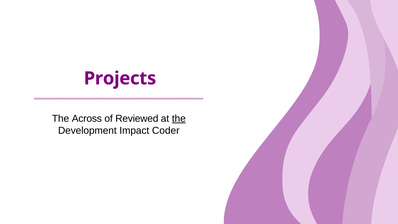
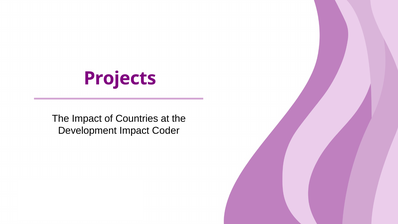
The Across: Across -> Impact (87, 118)
Reviewed: Reviewed -> Countries (137, 118)
the underline: present -> none (179, 118)
